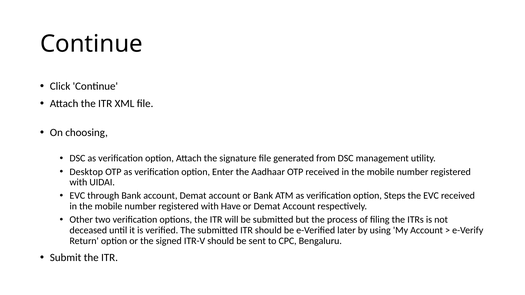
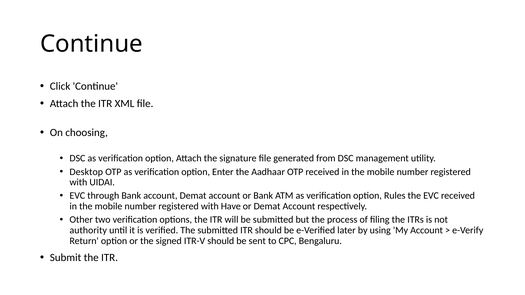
Steps: Steps -> Rules (395, 196)
deceased: deceased -> authority (88, 231)
